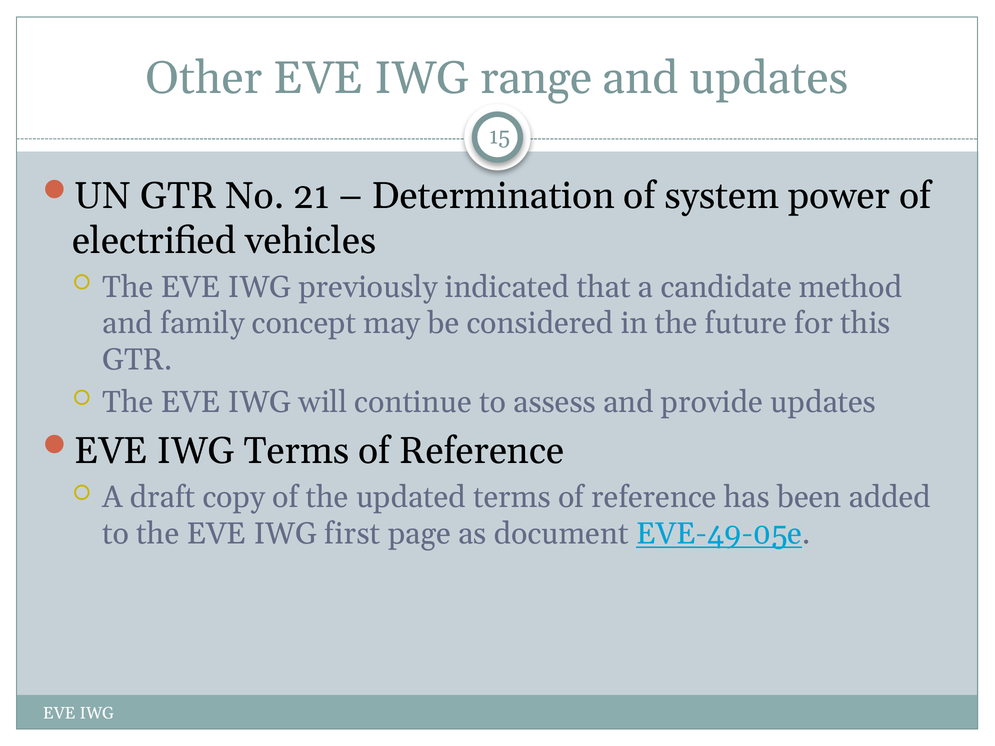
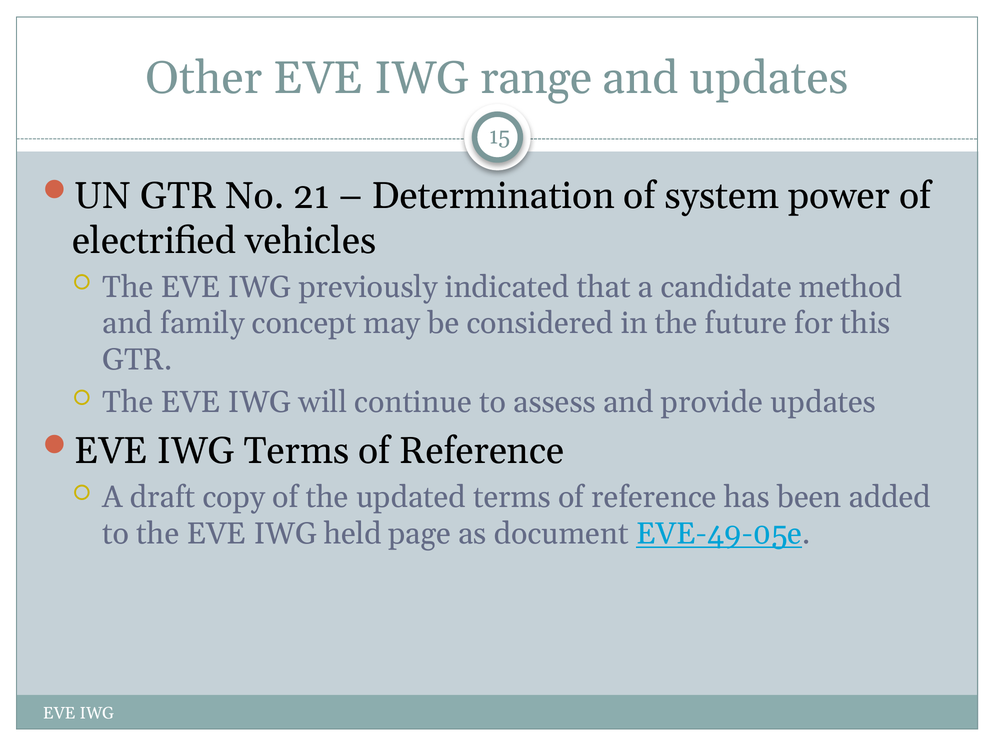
first: first -> held (353, 534)
